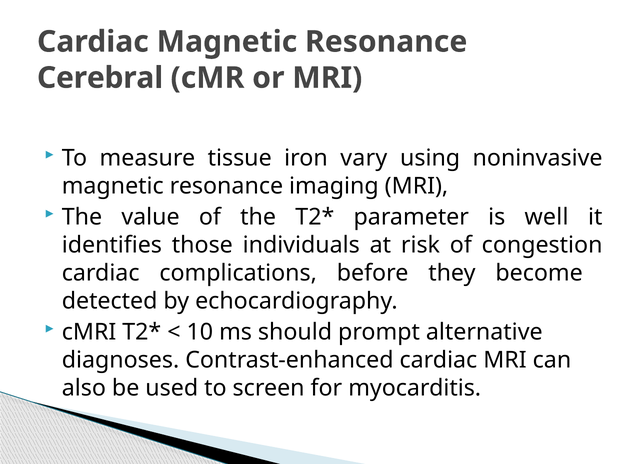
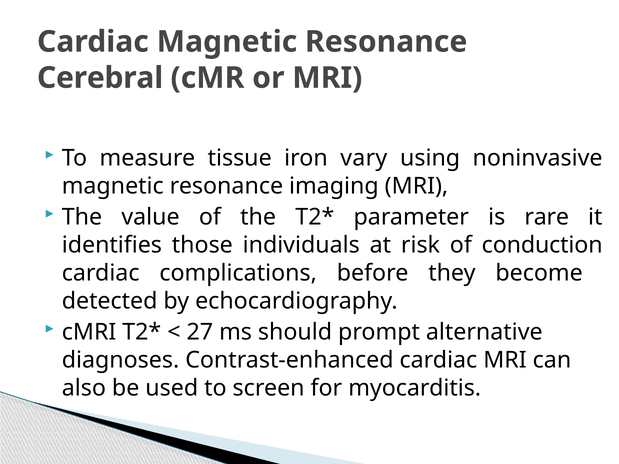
well: well -> rare (547, 217)
congestion: congestion -> conduction (542, 245)
10: 10 -> 27 (200, 332)
